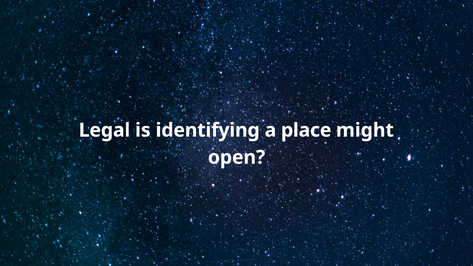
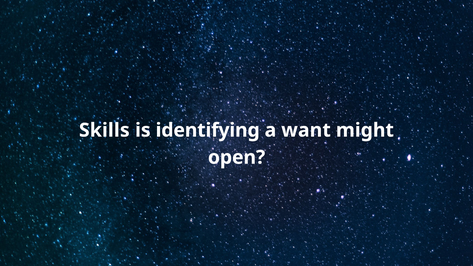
Legal: Legal -> Skills (104, 130)
place: place -> want (306, 130)
